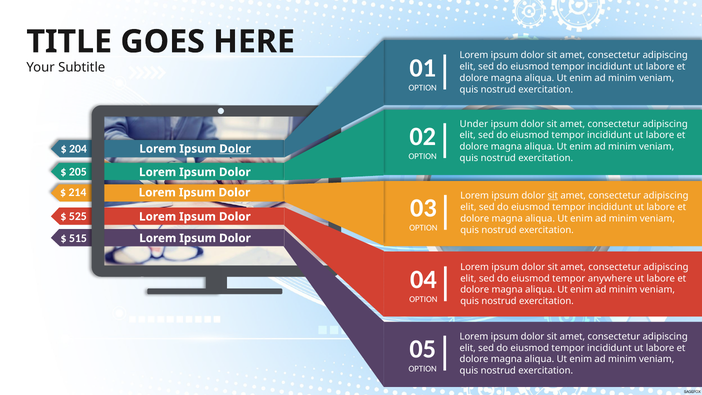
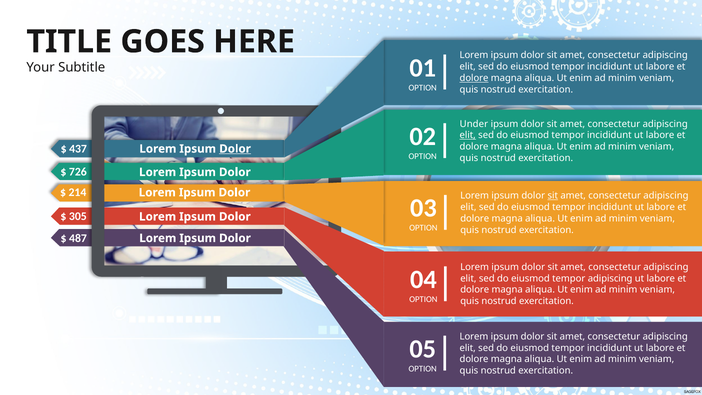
dolore underline: none -> present (474, 78)
elit underline: none -> present (468, 135)
204: 204 -> 437 (78, 149)
205: 205 -> 726 (78, 172)
525: 525 -> 305 (78, 217)
515: 515 -> 487 (78, 238)
tempor anywhere: anywhere -> adipiscing (610, 278)
